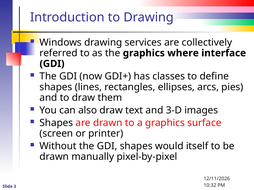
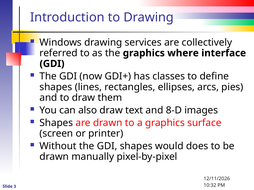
3-D: 3-D -> 8-D (174, 111)
itself: itself -> does (197, 146)
